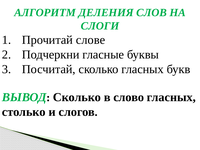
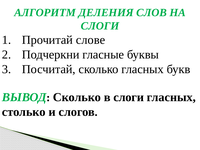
в слово: слово -> слоги (129, 97)
